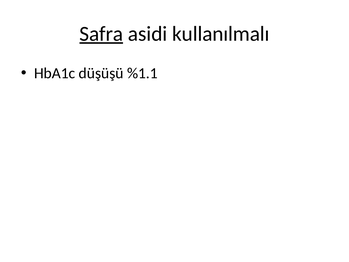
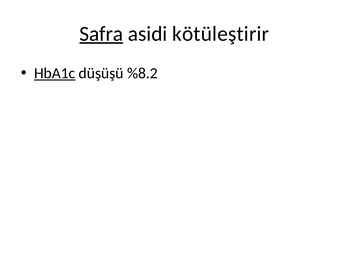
kullanılmalı: kullanılmalı -> kötüleştirir (221, 34)
HbA1c underline: none -> present (55, 73)
%1.1: %1.1 -> %8.2 (142, 73)
